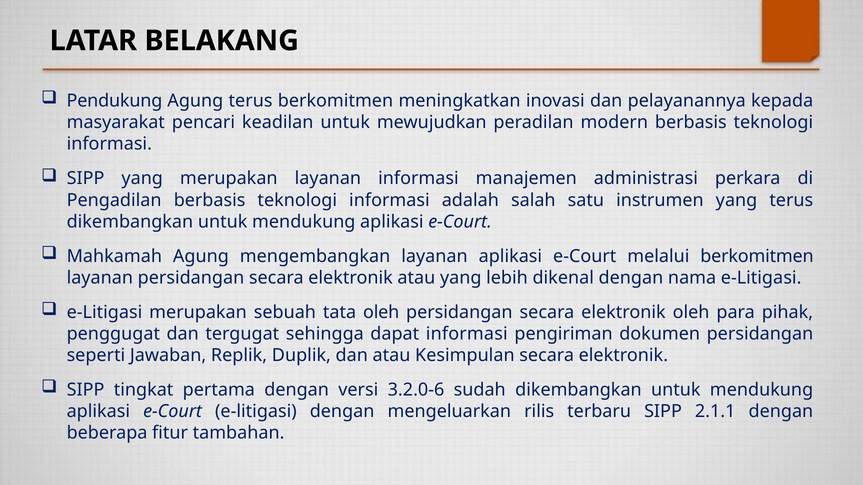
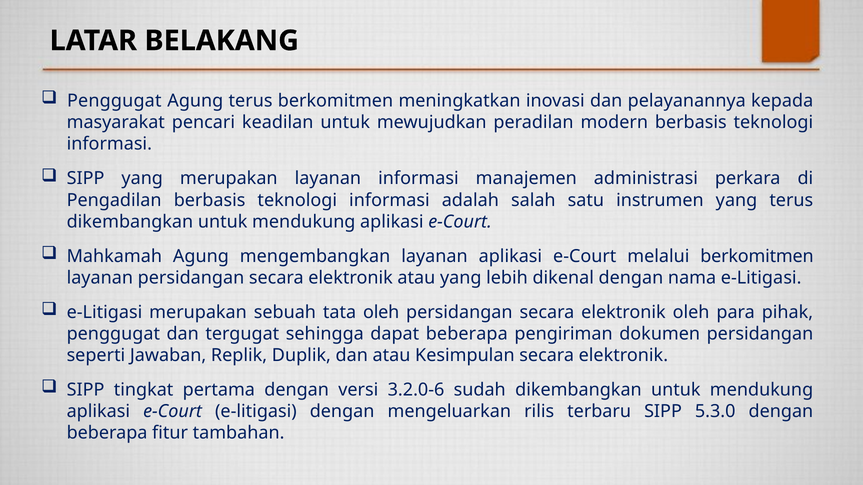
Pendukung: Pendukung -> Penggugat (114, 101)
dapat informasi: informasi -> beberapa (467, 334)
2.1.1: 2.1.1 -> 5.3.0 (715, 412)
